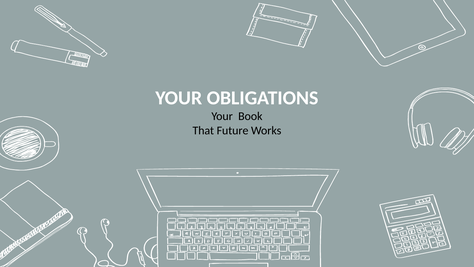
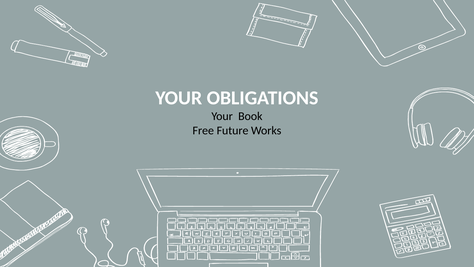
That: That -> Free (203, 130)
